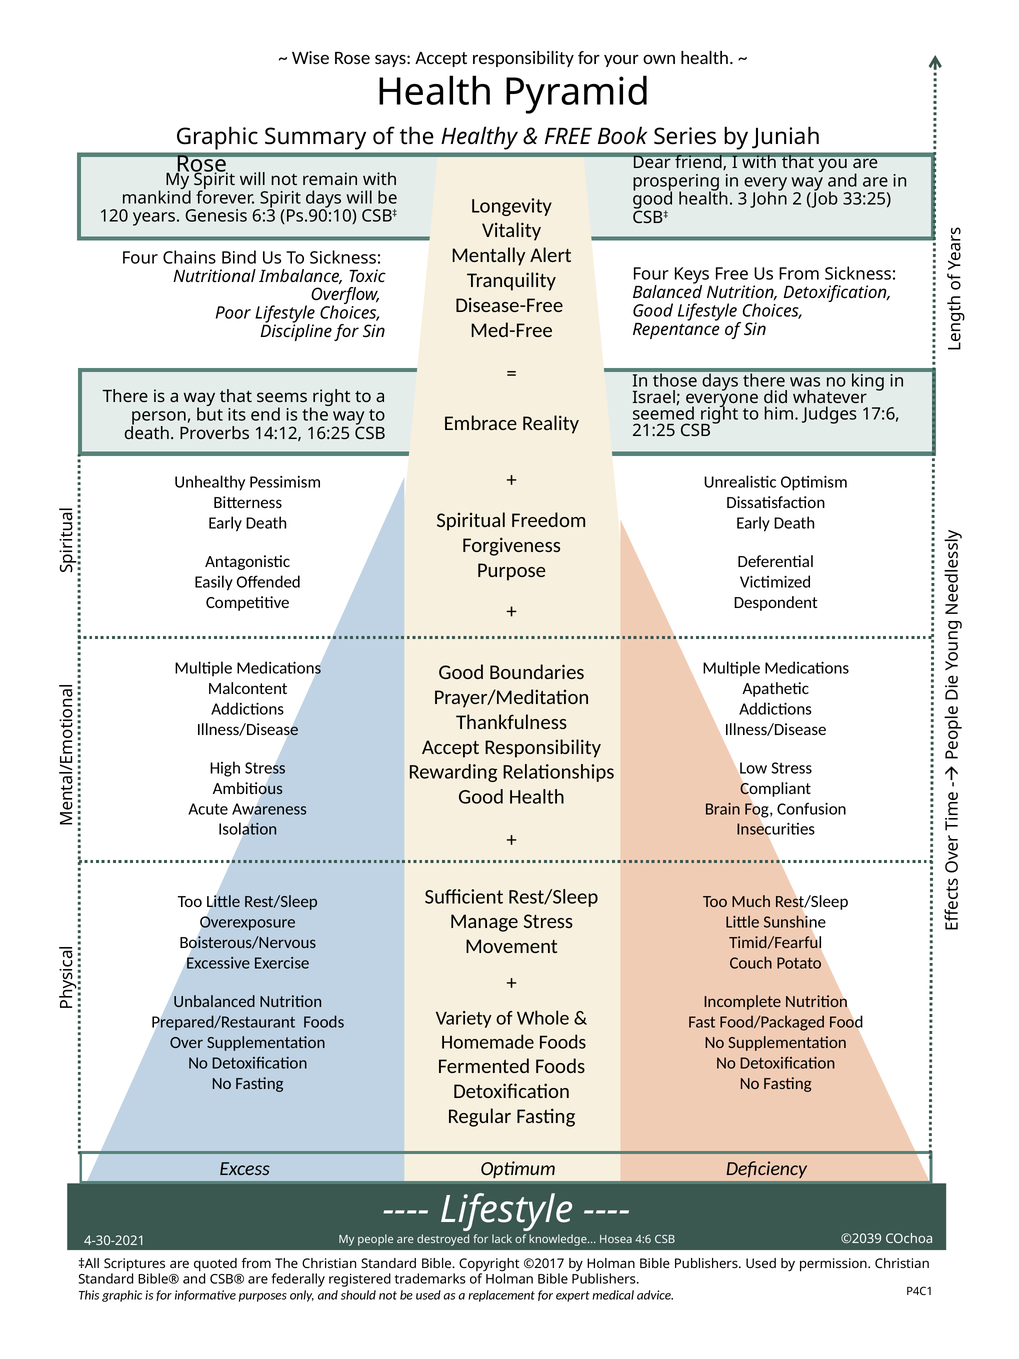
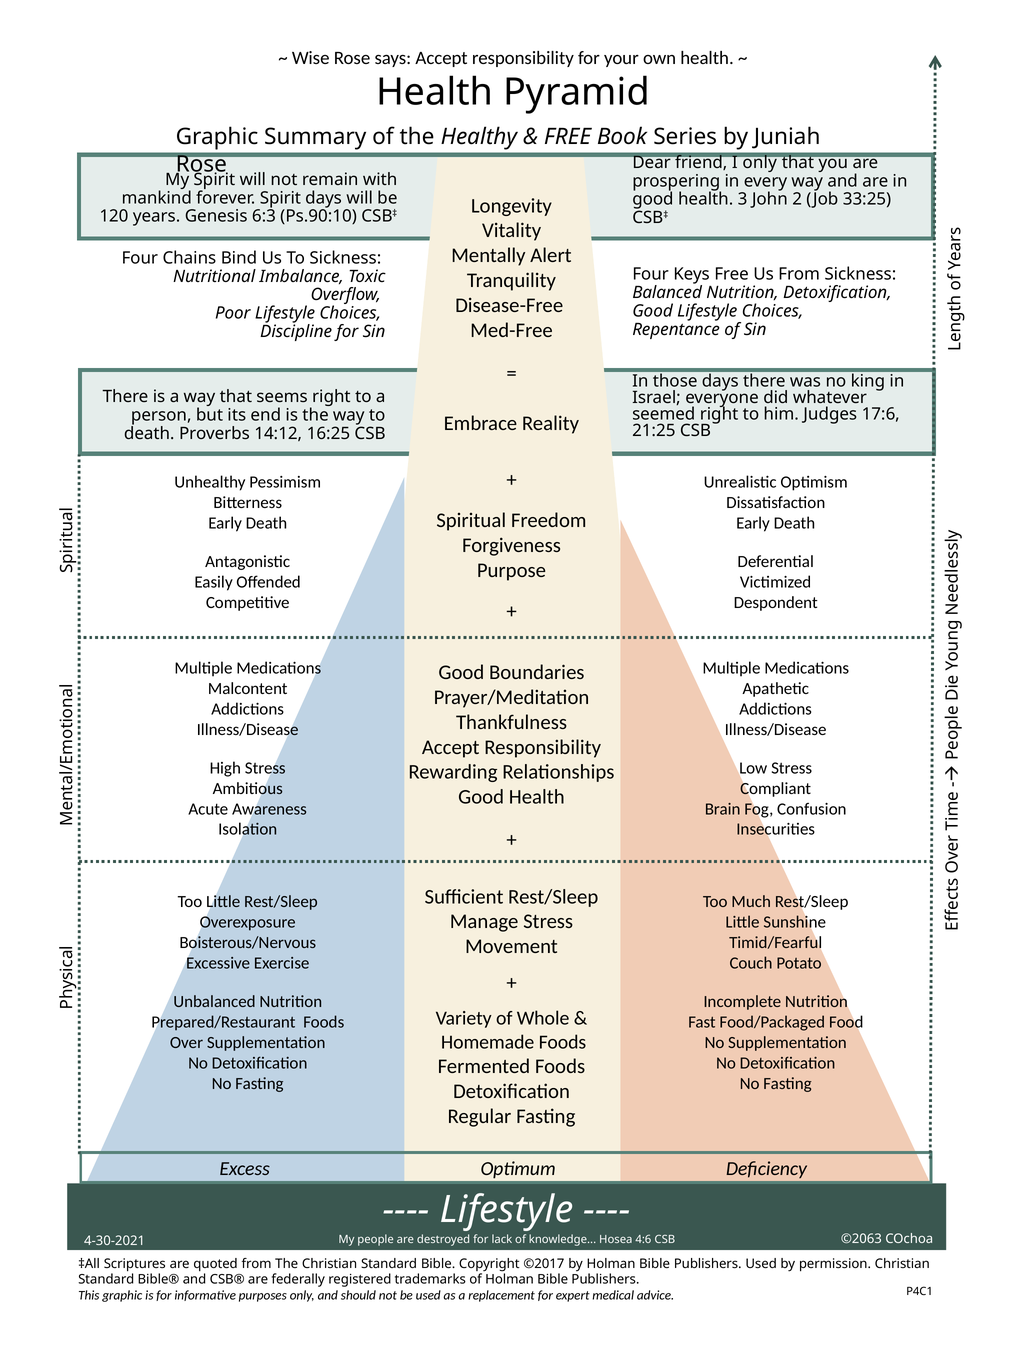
I with: with -> only (760, 163)
©2039: ©2039 -> ©2063 (861, 1239)
